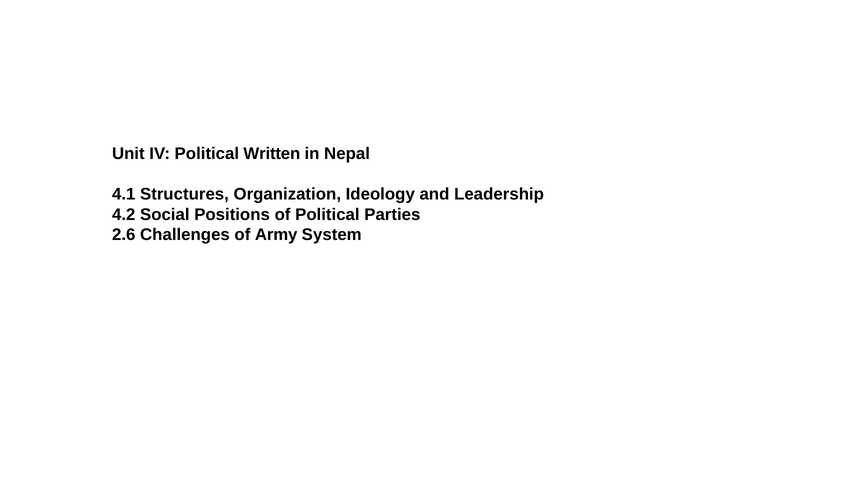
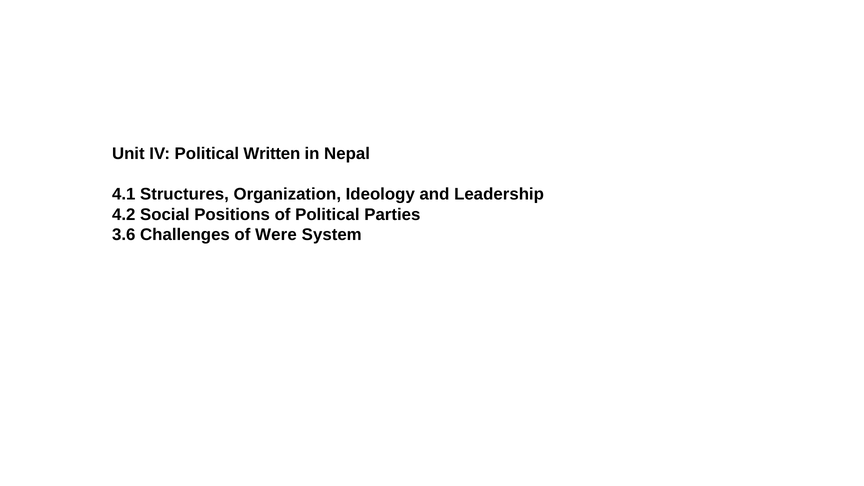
2.6: 2.6 -> 3.6 (124, 235)
Army: Army -> Were (276, 235)
